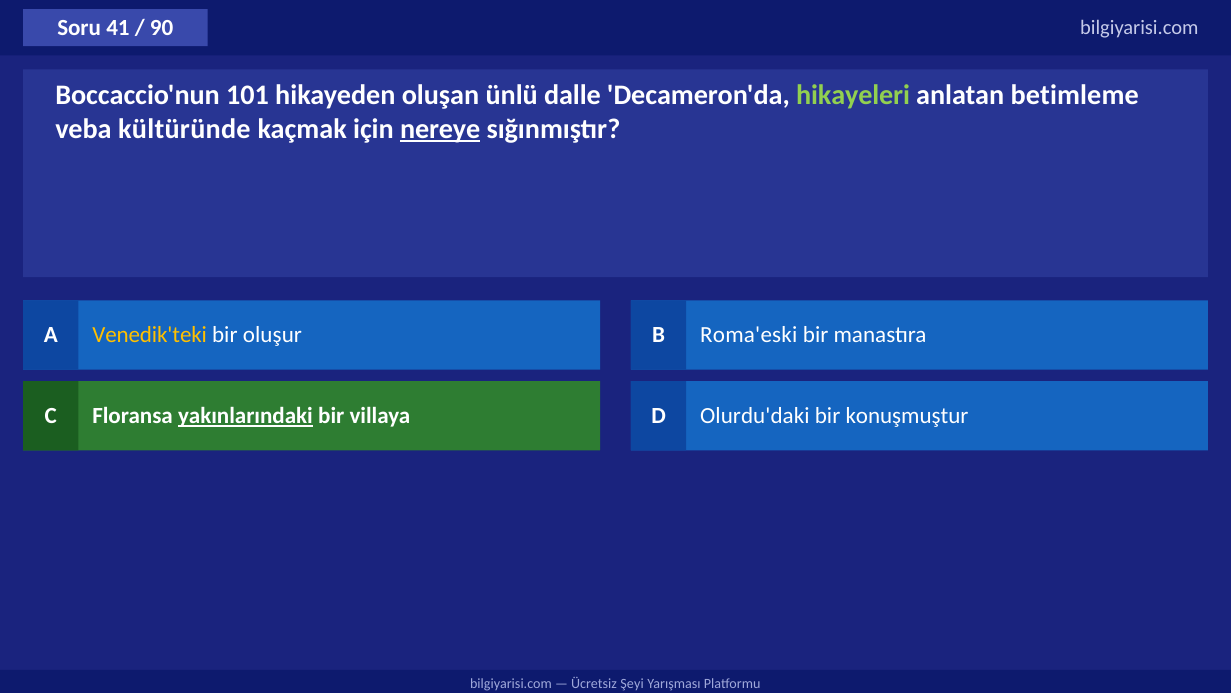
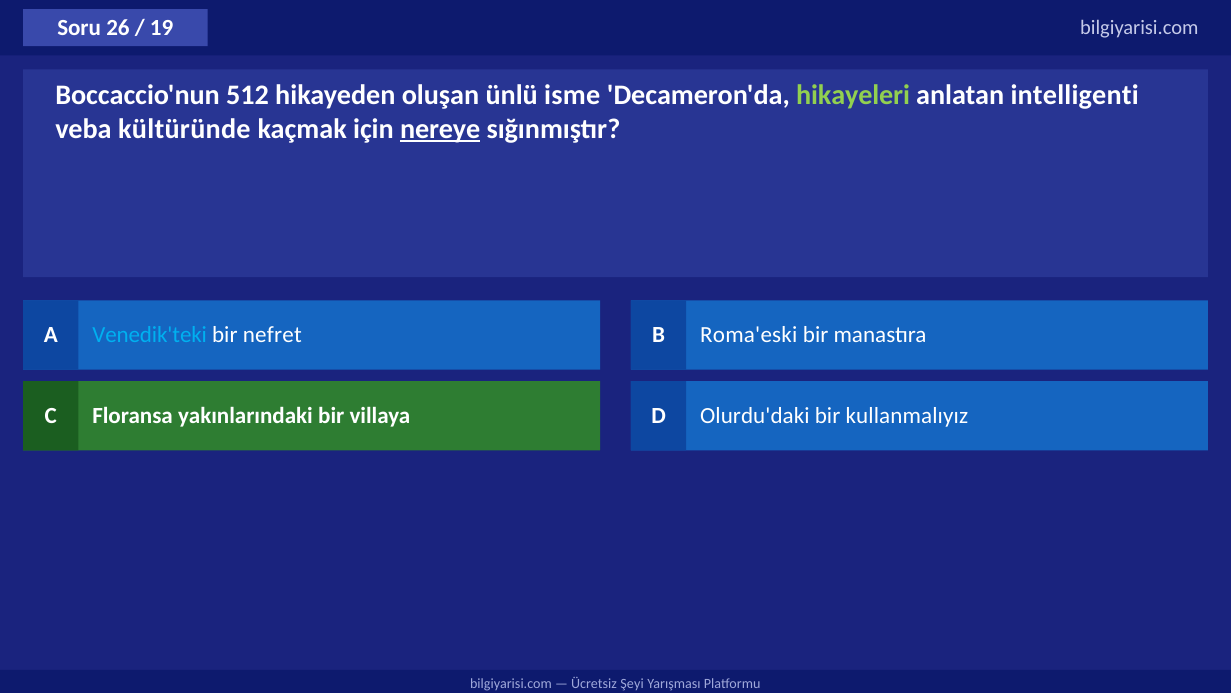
41: 41 -> 26 (118, 28)
90: 90 -> 19 (162, 28)
101: 101 -> 512 (248, 95)
dalle: dalle -> isme (572, 95)
betimleme: betimleme -> intelligenti (1075, 95)
Venedik'teki colour: yellow -> light blue (150, 335)
oluşur: oluşur -> nefret (272, 335)
yakınlarındaki underline: present -> none (245, 416)
konuşmuştur: konuşmuştur -> kullanmalıyız (907, 416)
